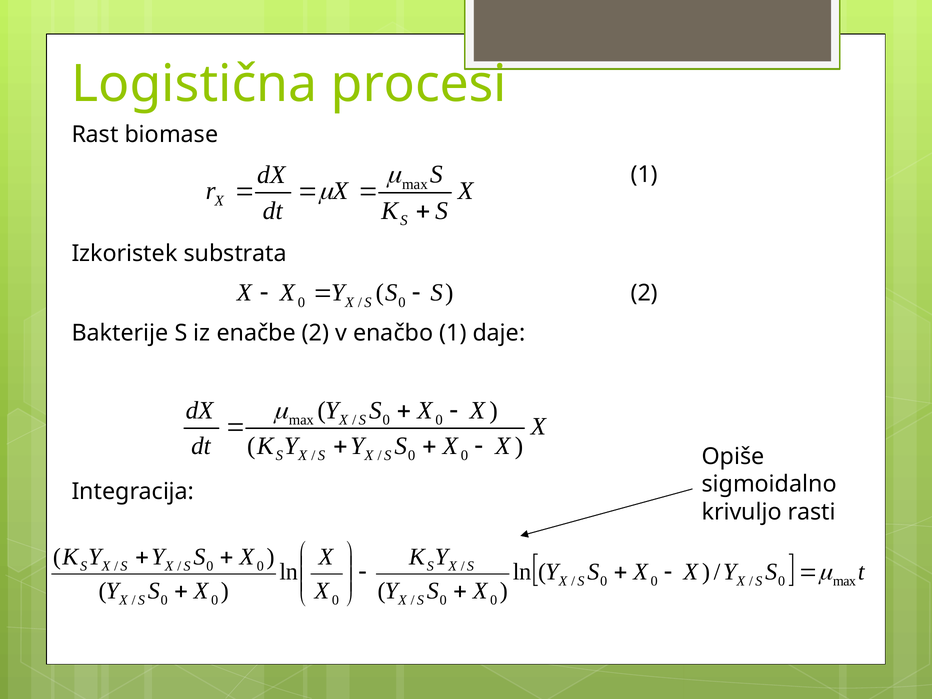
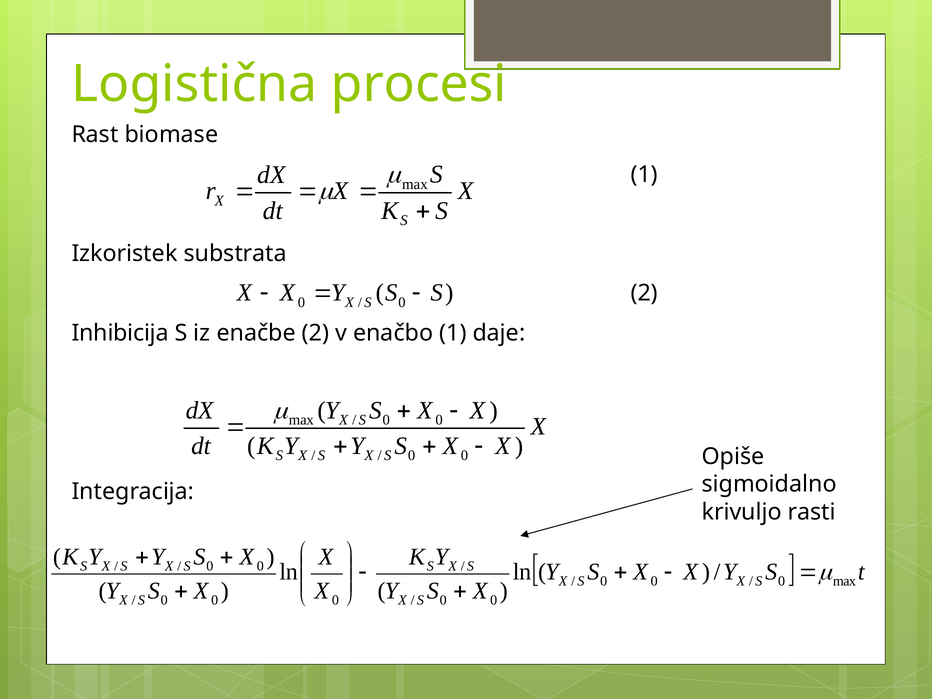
Bakterije: Bakterije -> Inhibicija (120, 333)
